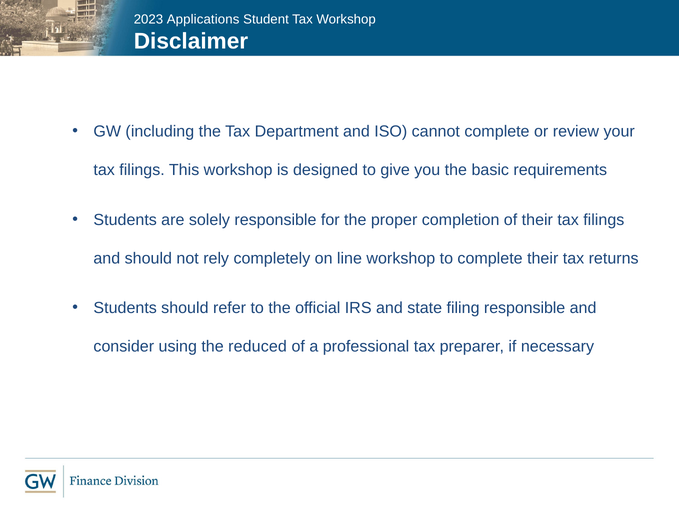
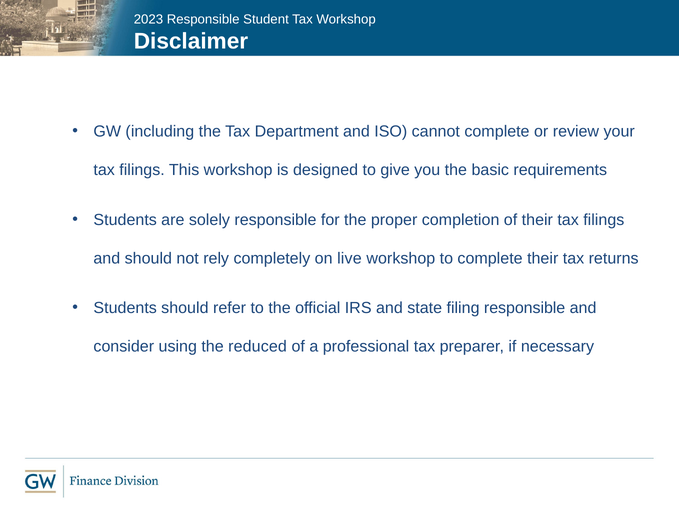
2023 Applications: Applications -> Responsible (203, 19)
line: line -> live (349, 258)
